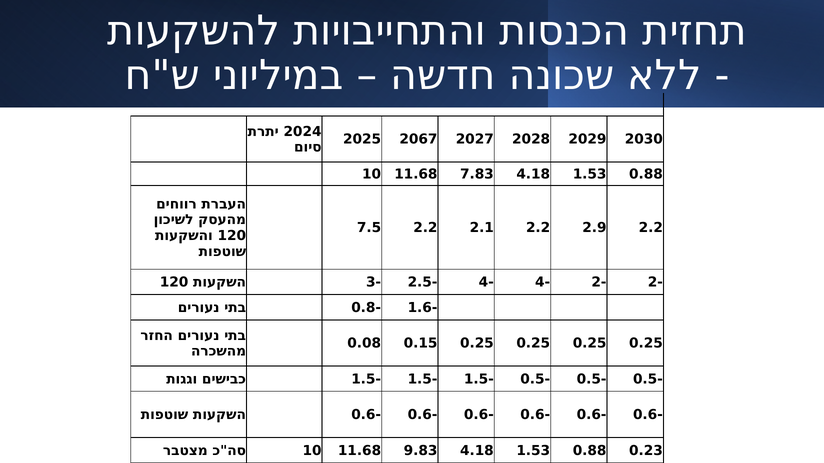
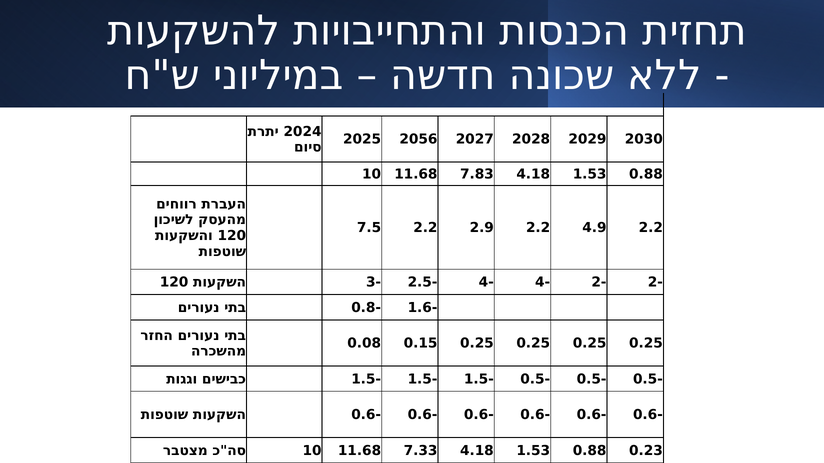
2067: 2067 -> 2056 (418, 140)
2.1: 2.1 -> 2.9 (482, 228)
2.9: 2.9 -> 4.9 (594, 228)
9.83: 9.83 -> 7.33 (421, 451)
